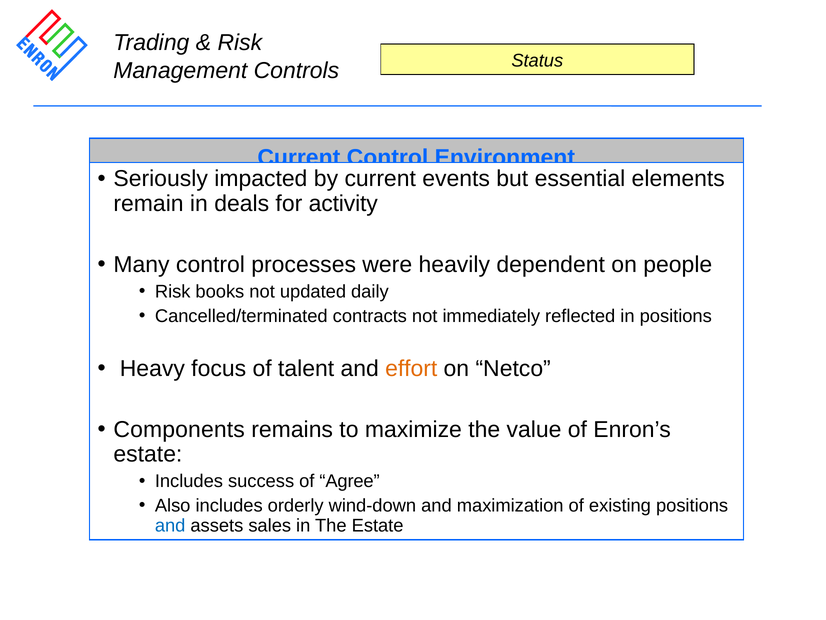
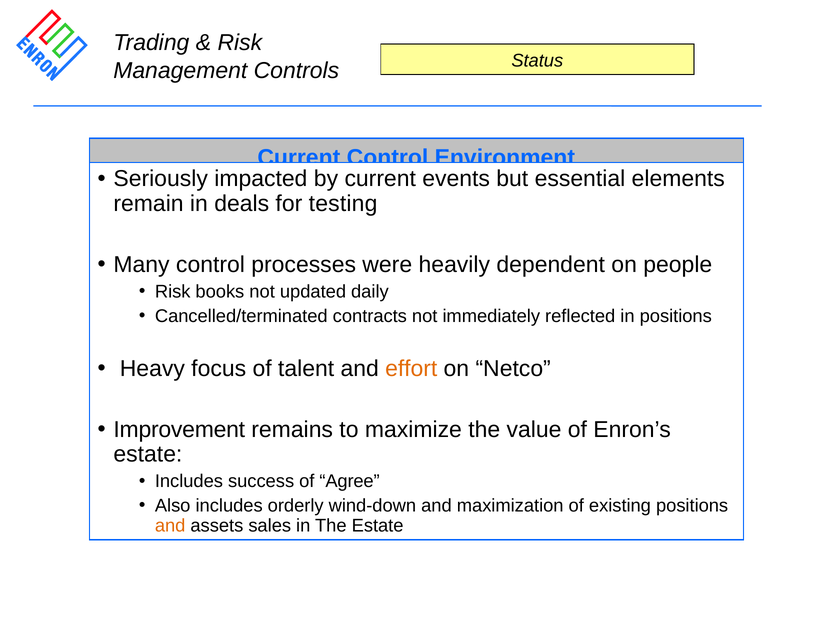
activity: activity -> testing (343, 204)
Components: Components -> Improvement (179, 429)
and colour: blue -> orange (170, 525)
